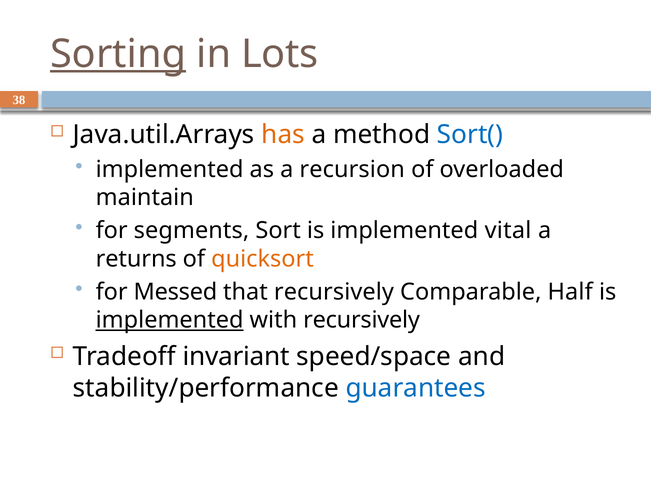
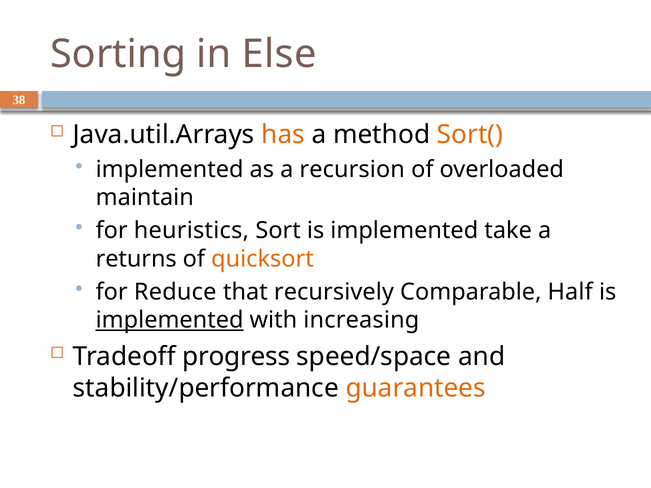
Sorting underline: present -> none (118, 54)
Lots: Lots -> Else (279, 54)
Sort( colour: blue -> orange (470, 135)
segments: segments -> heuristics (191, 231)
vital: vital -> take (508, 231)
Messed: Messed -> Reduce (175, 292)
with recursively: recursively -> increasing (361, 320)
invariant: invariant -> progress (236, 357)
guarantees colour: blue -> orange (416, 388)
